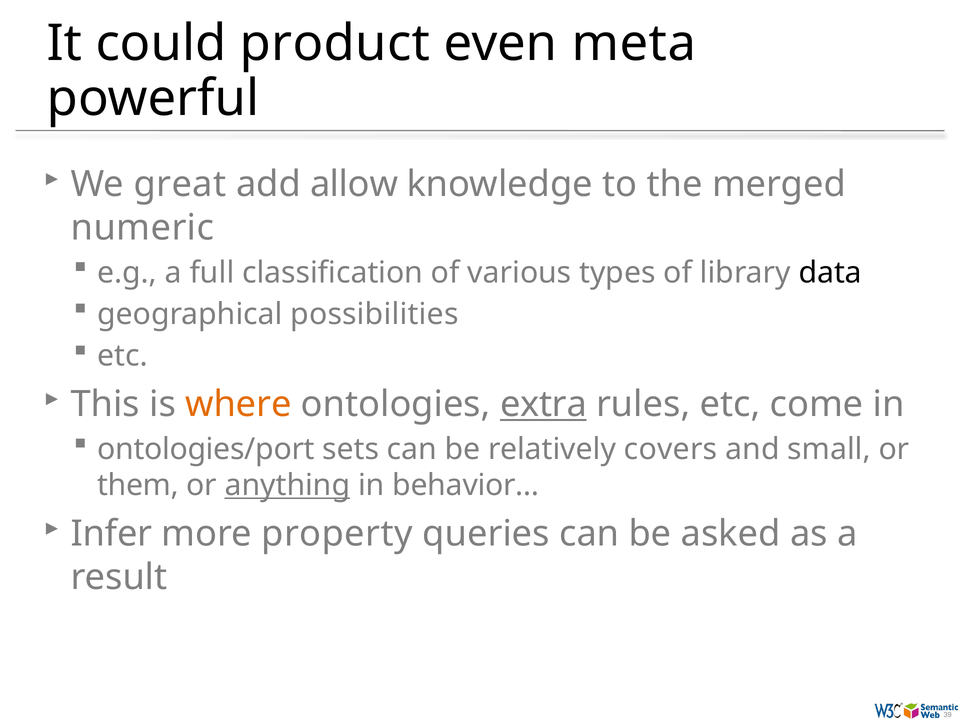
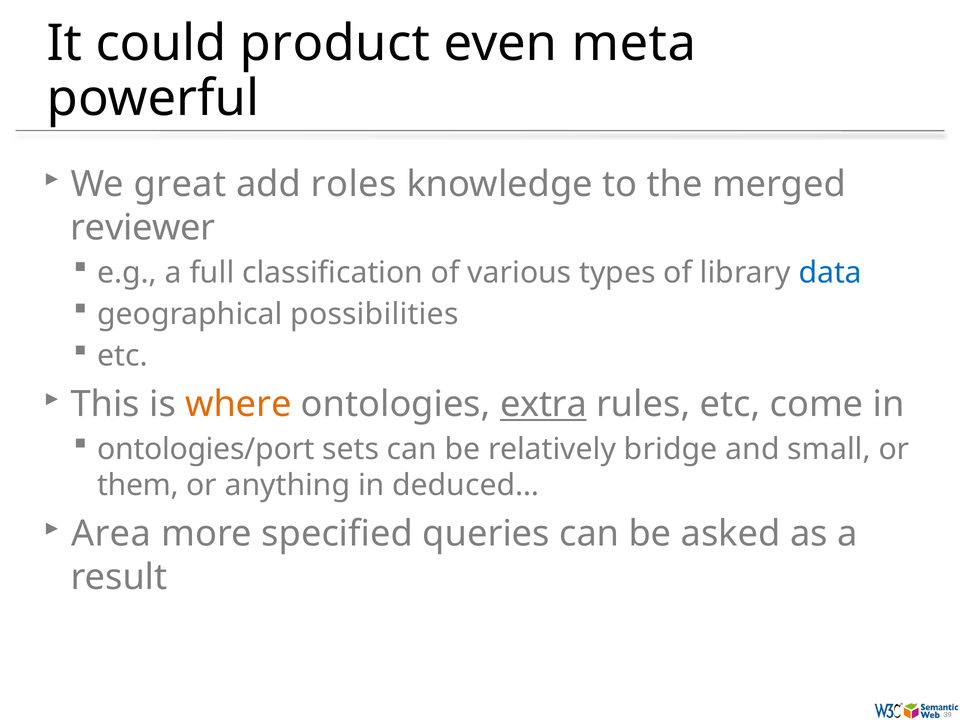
allow: allow -> roles (354, 184)
numeric: numeric -> reviewer (143, 228)
data colour: black -> blue (830, 273)
covers: covers -> bridge (671, 449)
anything underline: present -> none (287, 485)
behavior…: behavior… -> deduced… (466, 485)
Infer: Infer -> Area (111, 534)
property: property -> specified (337, 534)
